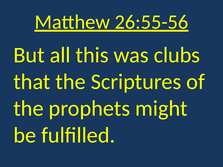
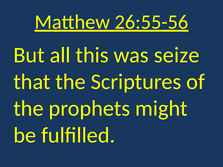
clubs: clubs -> seize (177, 55)
